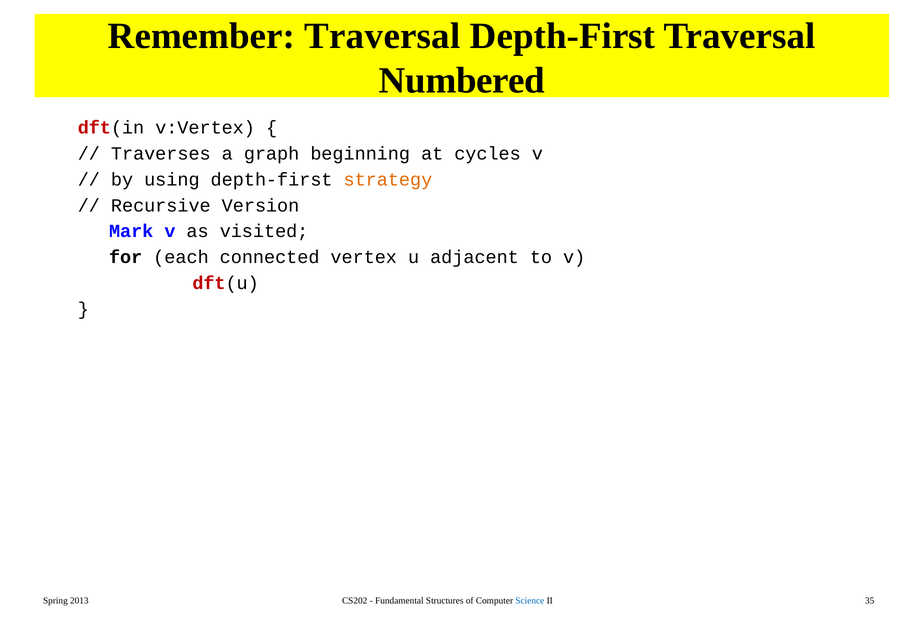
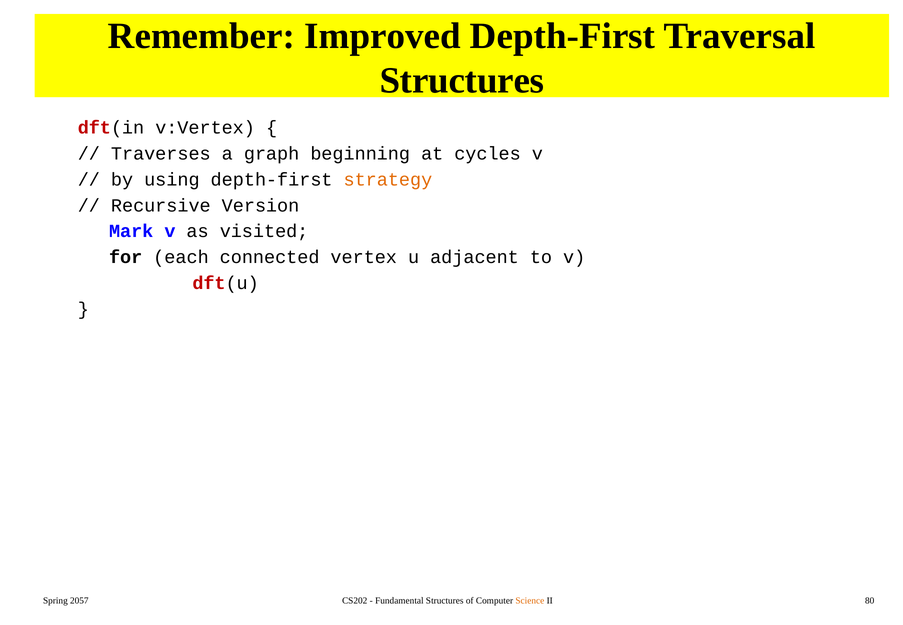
Remember Traversal: Traversal -> Improved (383, 36)
Numbered: Numbered -> Structures (462, 80)
2013: 2013 -> 2057 (79, 601)
Science colour: blue -> orange (530, 601)
35: 35 -> 80 (870, 601)
